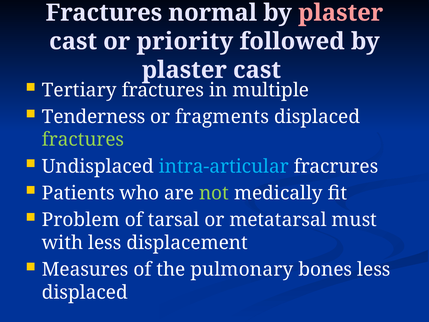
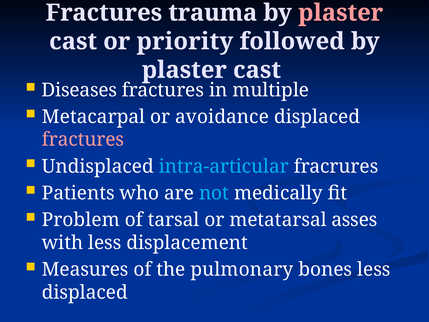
normal: normal -> trauma (213, 13)
Tertiary: Tertiary -> Diseases (79, 90)
Tenderness: Tenderness -> Metacarpal (94, 117)
fragments: fragments -> avoidance (222, 117)
fractures colour: light green -> pink (83, 140)
not colour: light green -> light blue (214, 193)
must: must -> asses (354, 220)
